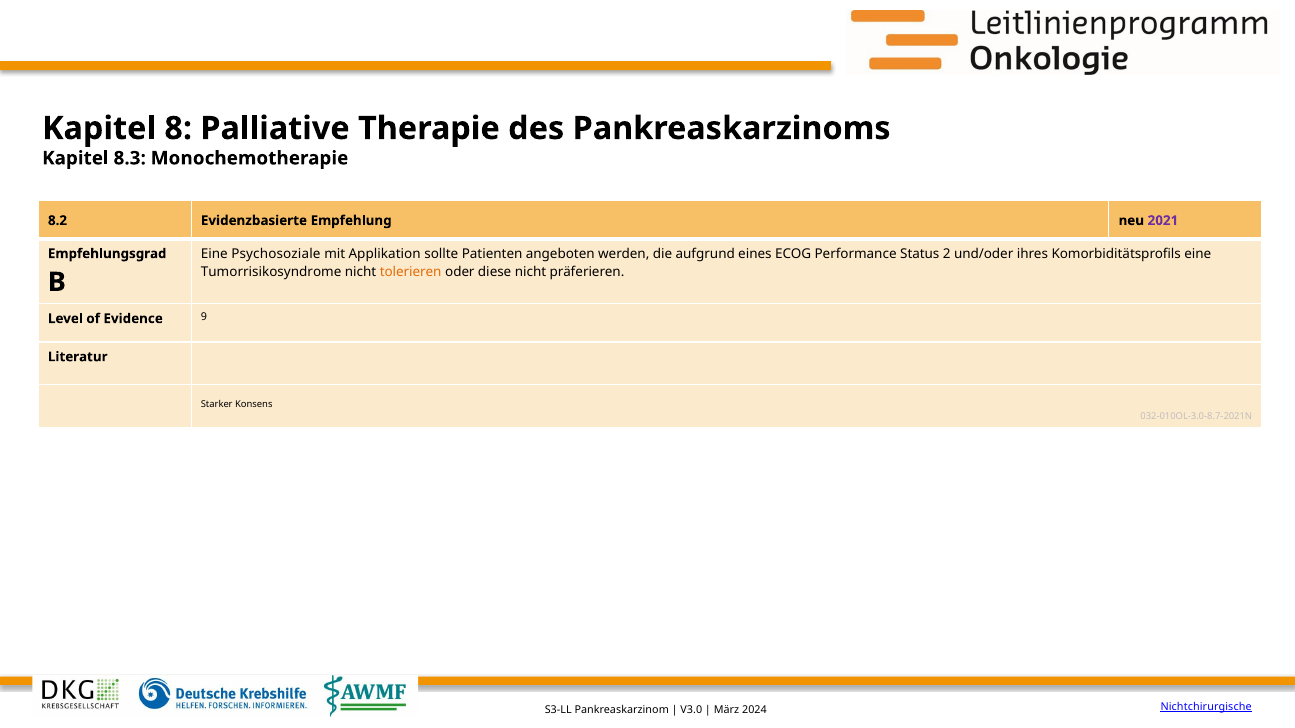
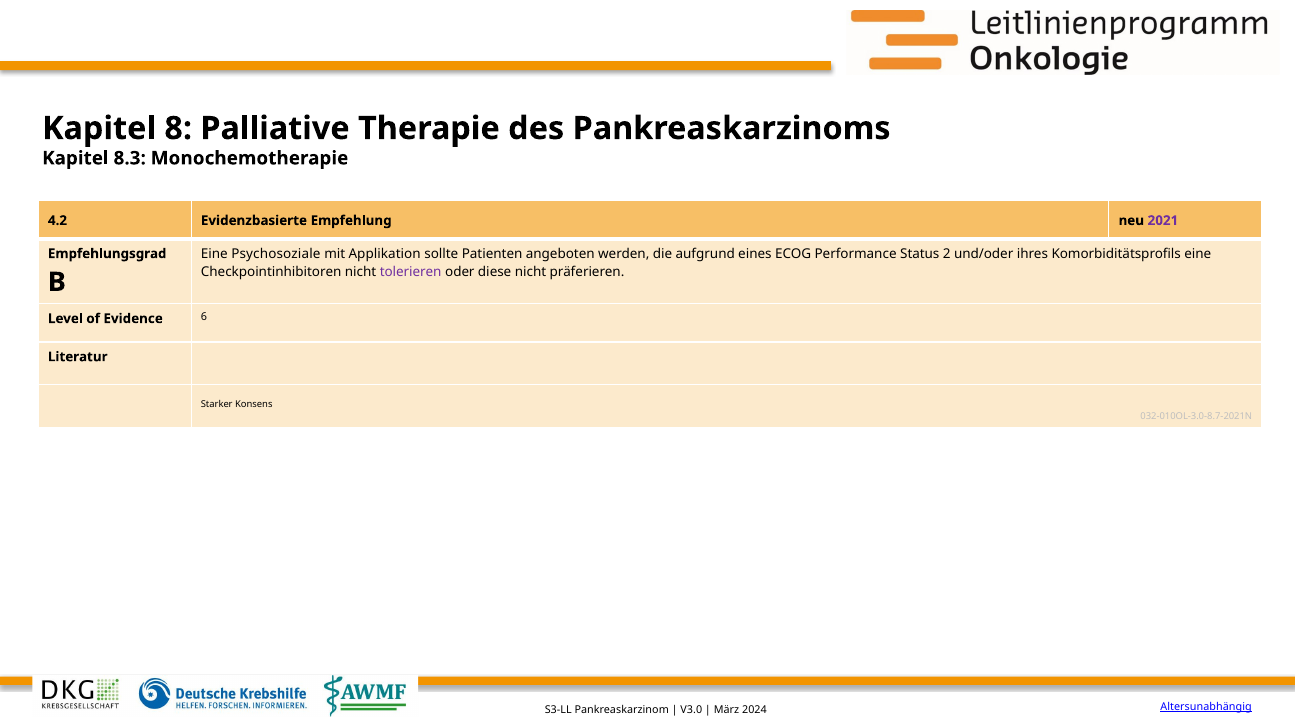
8.2: 8.2 -> 4.2 (58, 221)
Tumorrisikosyndrome: Tumorrisikosyndrome -> Checkpointinhibitoren (271, 272)
tolerieren colour: orange -> purple (411, 272)
9: 9 -> 6 (204, 317)
Nichtchirurgische: Nichtchirurgische -> Altersunabhängig (1206, 707)
